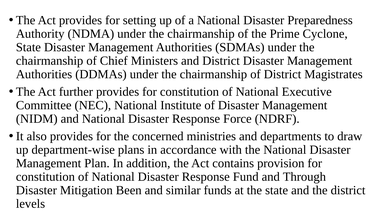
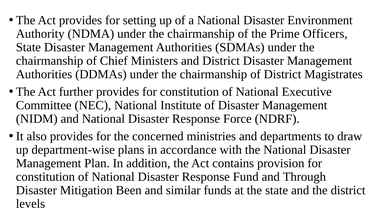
Preparedness: Preparedness -> Environment (320, 20)
Cyclone: Cyclone -> Officers (325, 34)
